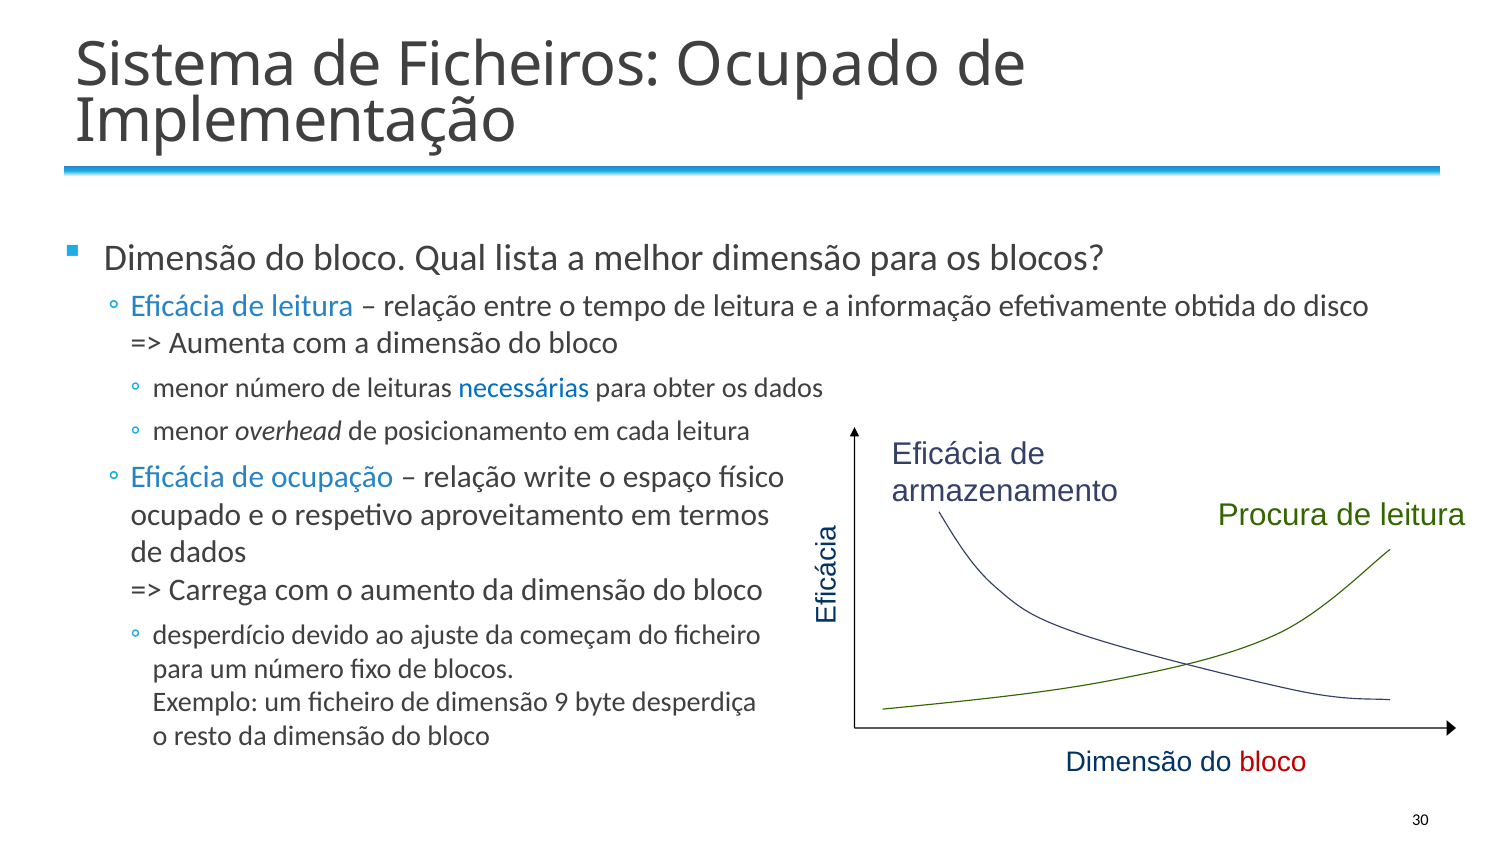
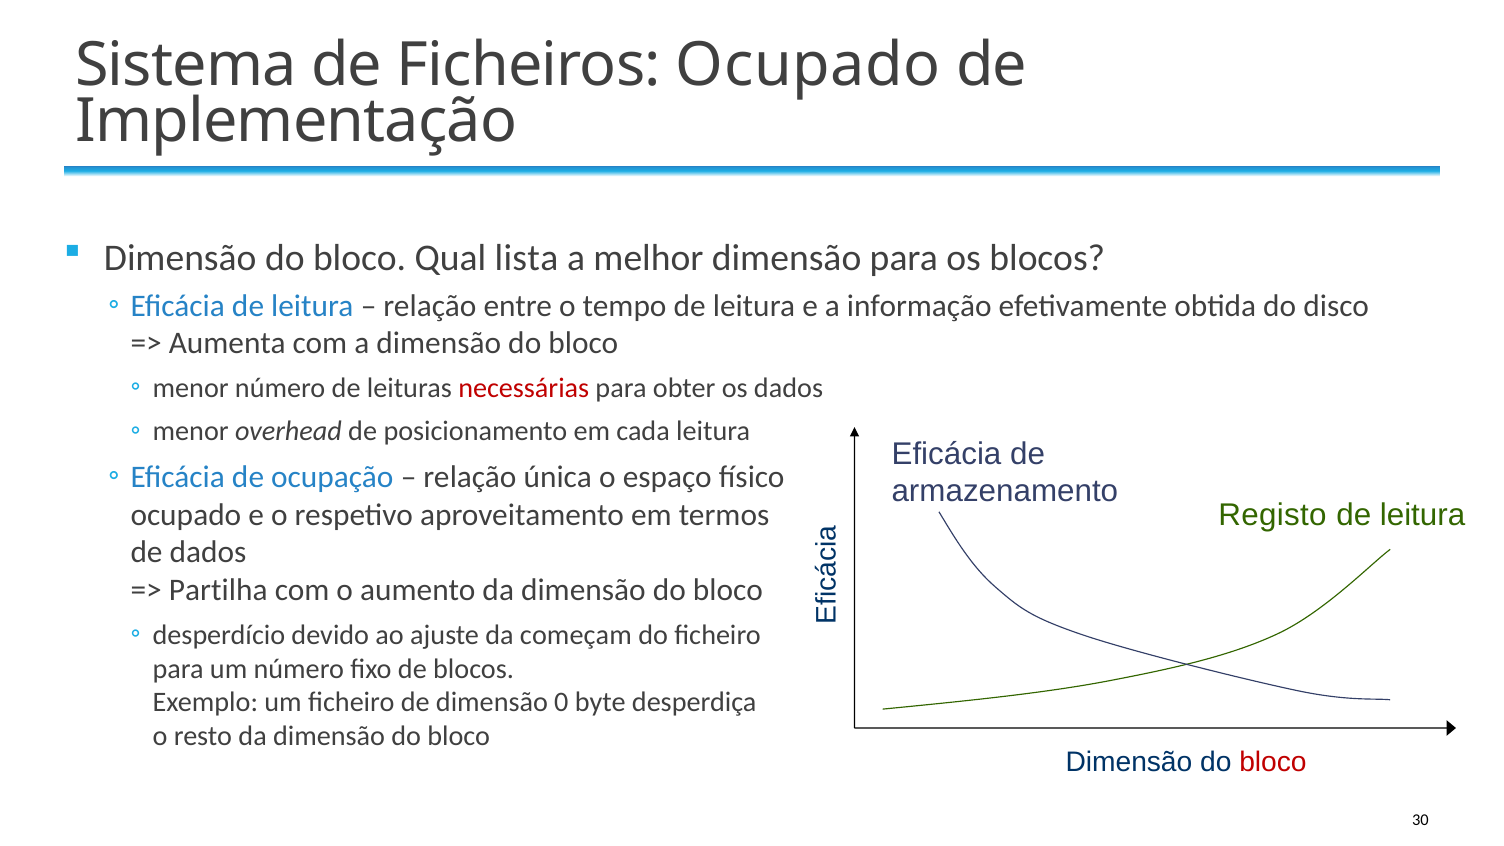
necessárias colour: blue -> red (524, 388)
write: write -> única (558, 477)
Procura: Procura -> Registo (1273, 515)
Carrega: Carrega -> Partilha (218, 590)
9: 9 -> 0 (561, 703)
